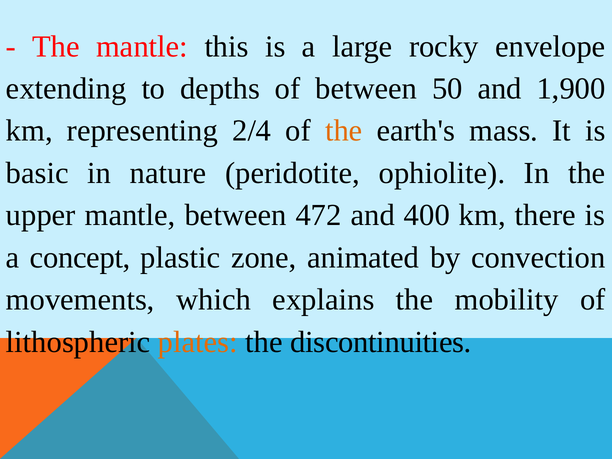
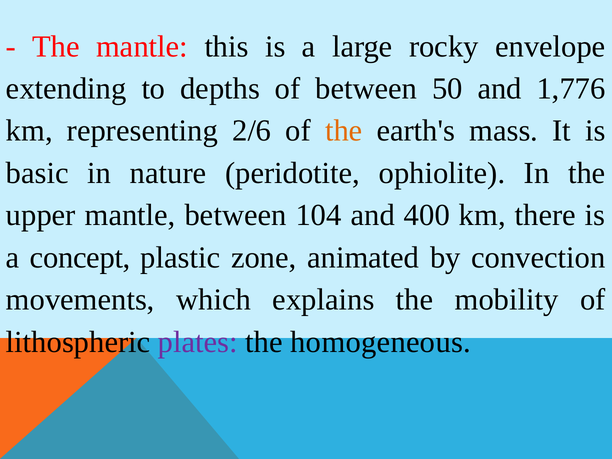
1,900: 1,900 -> 1,776 (571, 89)
2/4: 2/4 -> 2/6 (252, 131)
472: 472 -> 104 (319, 215)
plates colour: orange -> purple (198, 342)
discontinuities: discontinuities -> homogeneous (381, 342)
